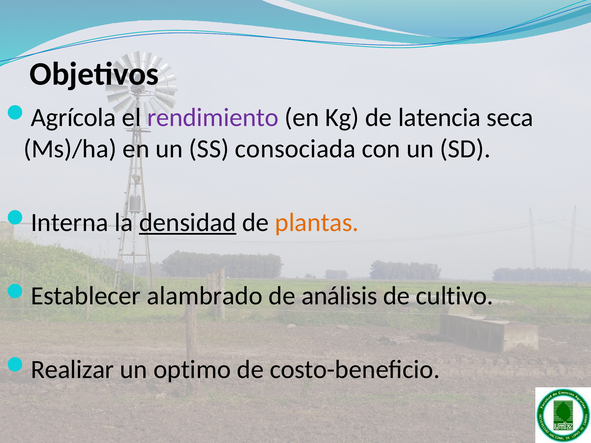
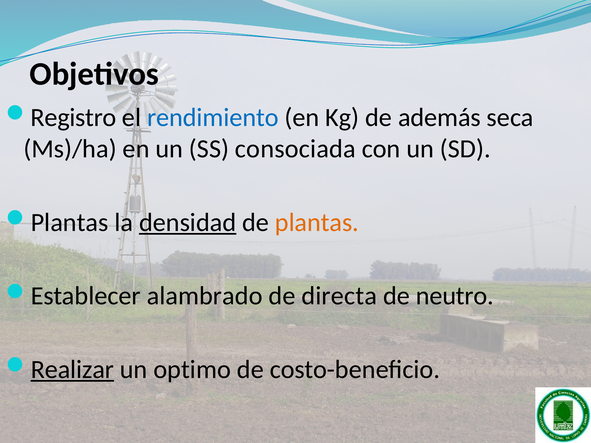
Agrícola: Agrícola -> Registro (74, 117)
rendimiento colour: purple -> blue (213, 117)
latencia: latencia -> además (439, 117)
Interna: Interna -> Plantas (70, 223)
análisis: análisis -> directa (339, 296)
cultivo: cultivo -> neutro (455, 296)
Realizar underline: none -> present (72, 370)
